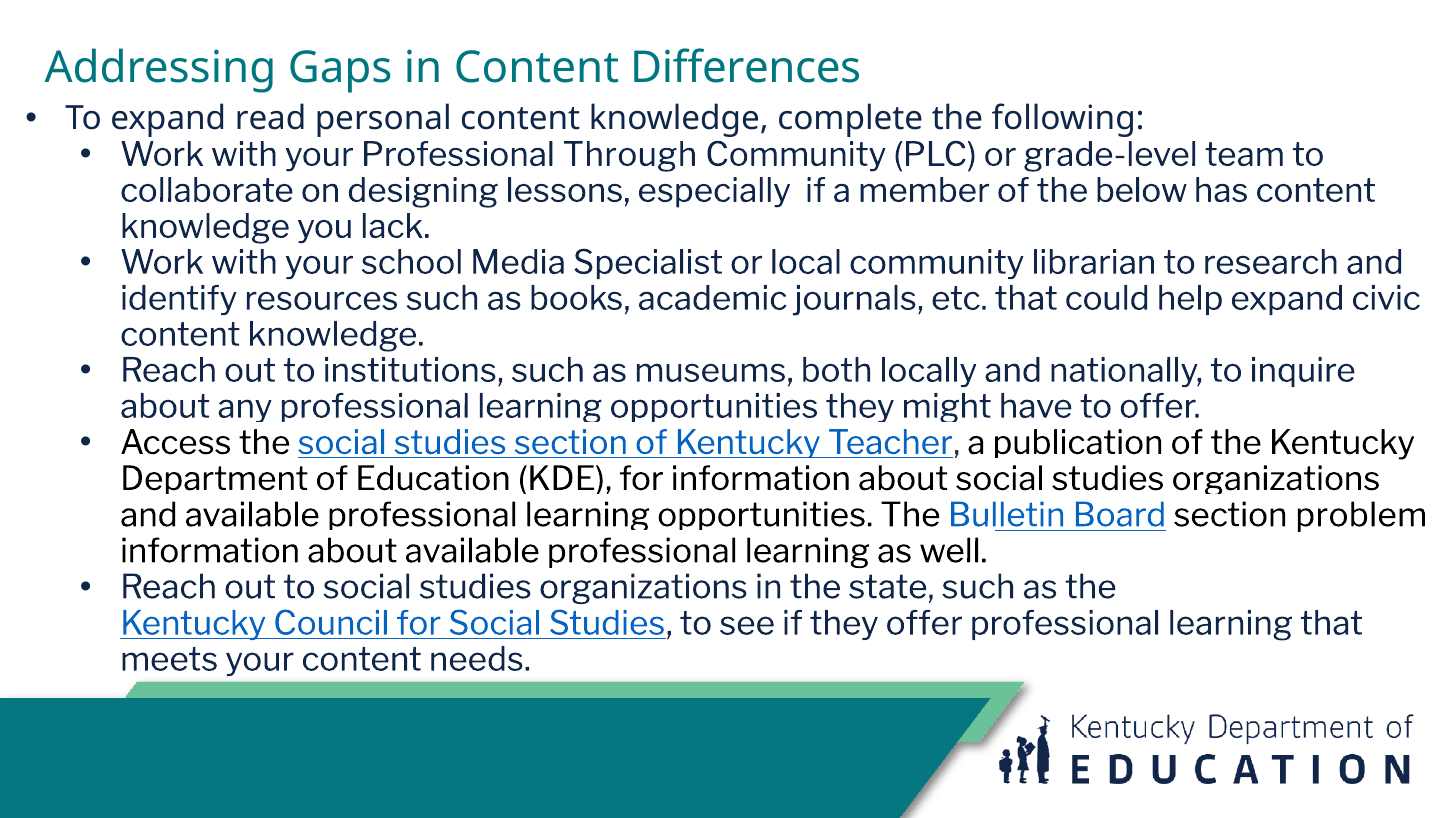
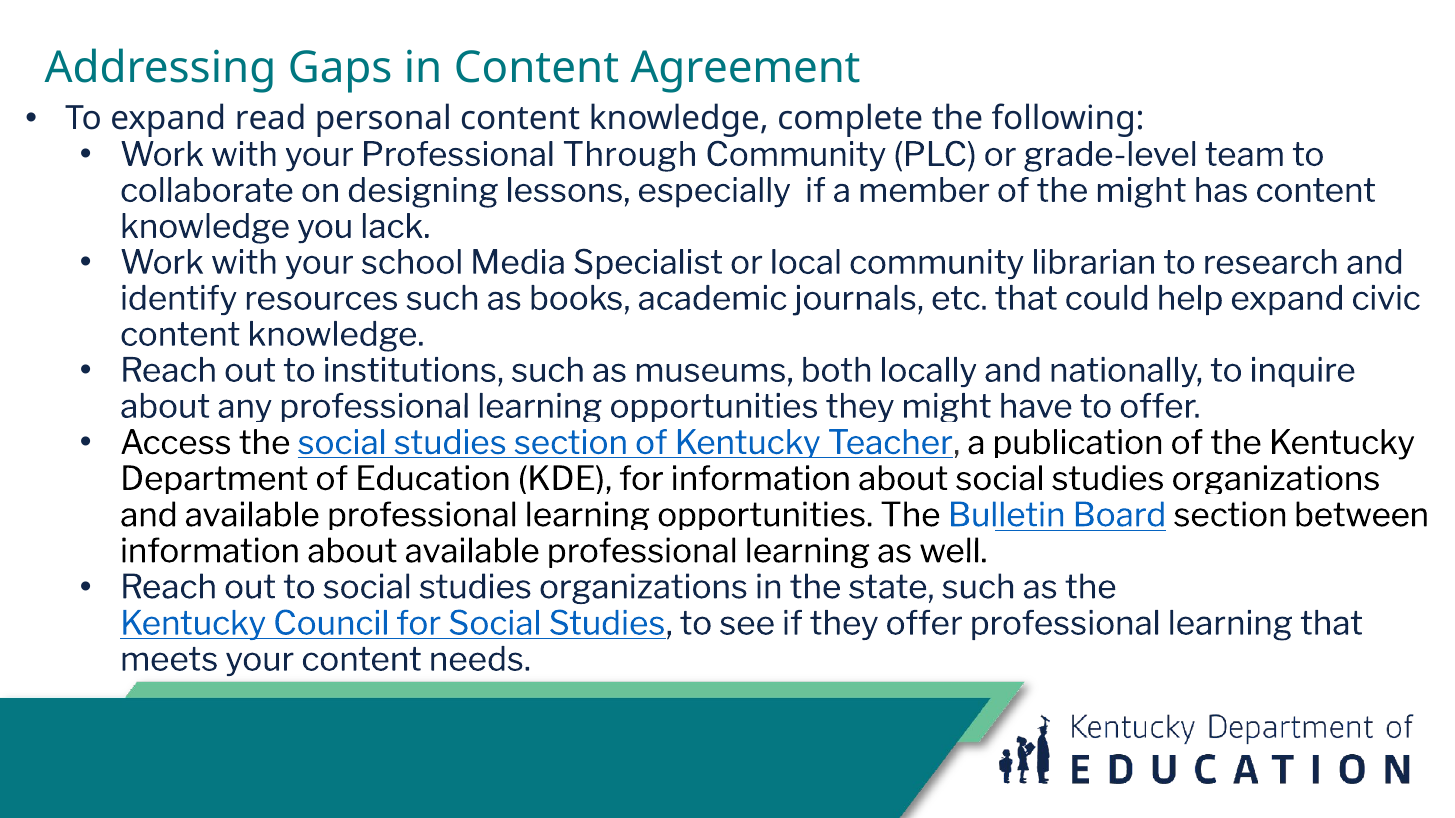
Differences: Differences -> Agreement (746, 68)
the below: below -> might (1141, 191)
problem: problem -> between (1362, 516)
